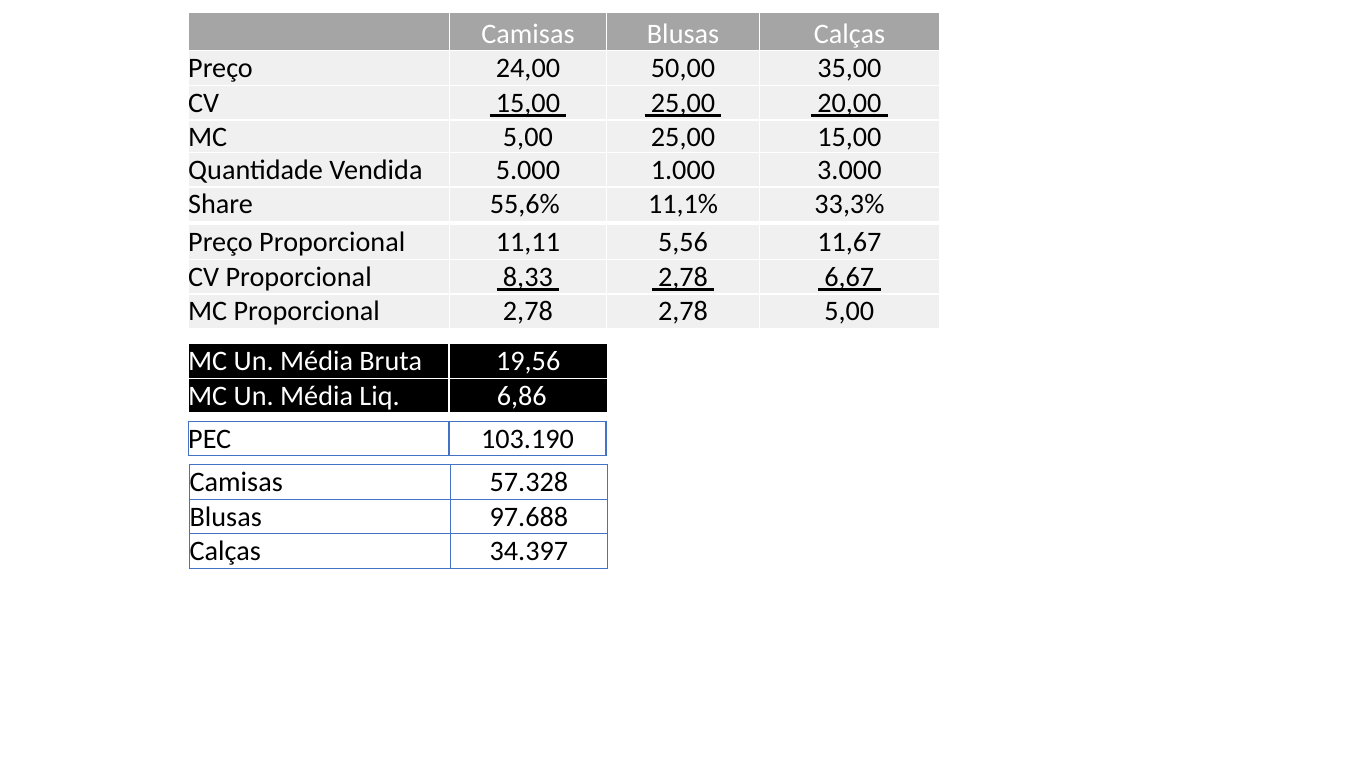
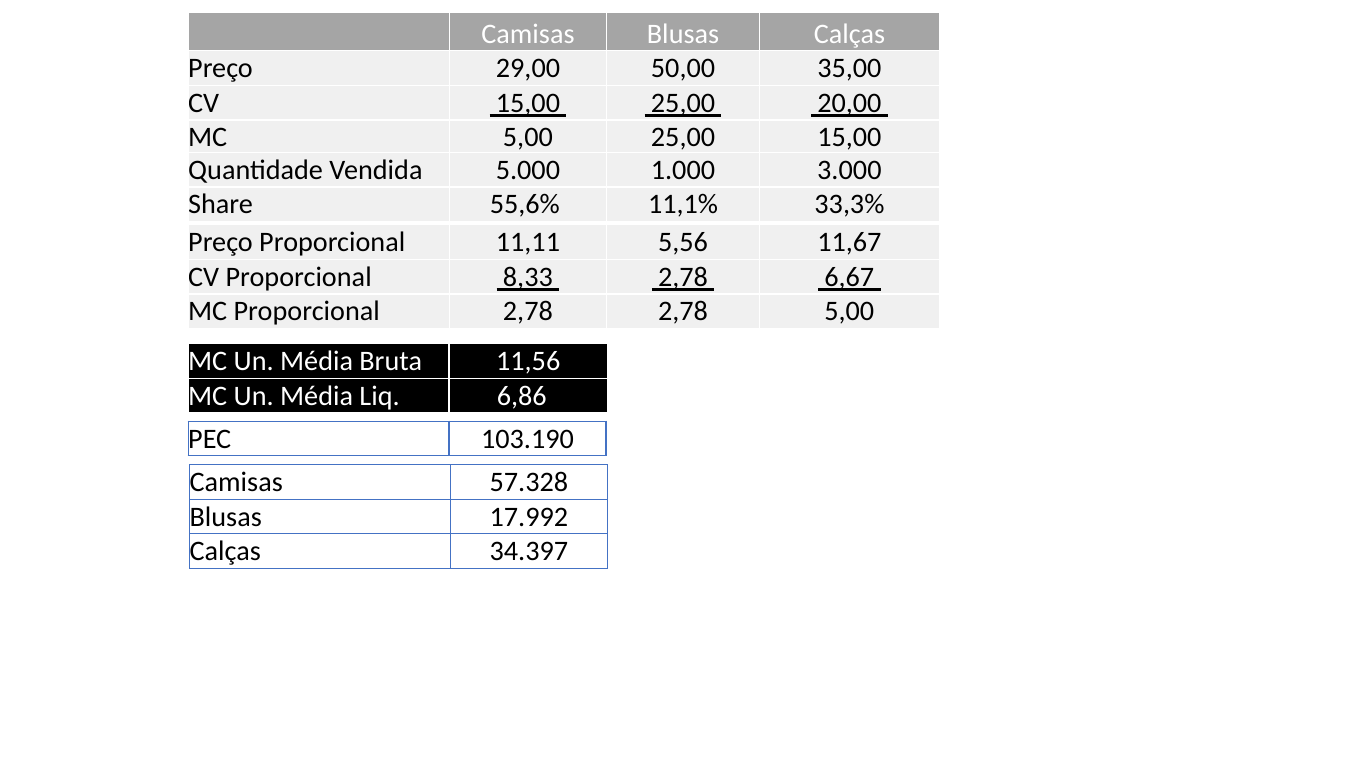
24,00: 24,00 -> 29,00 (528, 68)
19,56: 19,56 -> 11,56 (528, 361)
97.688: 97.688 -> 17.992 (529, 517)
